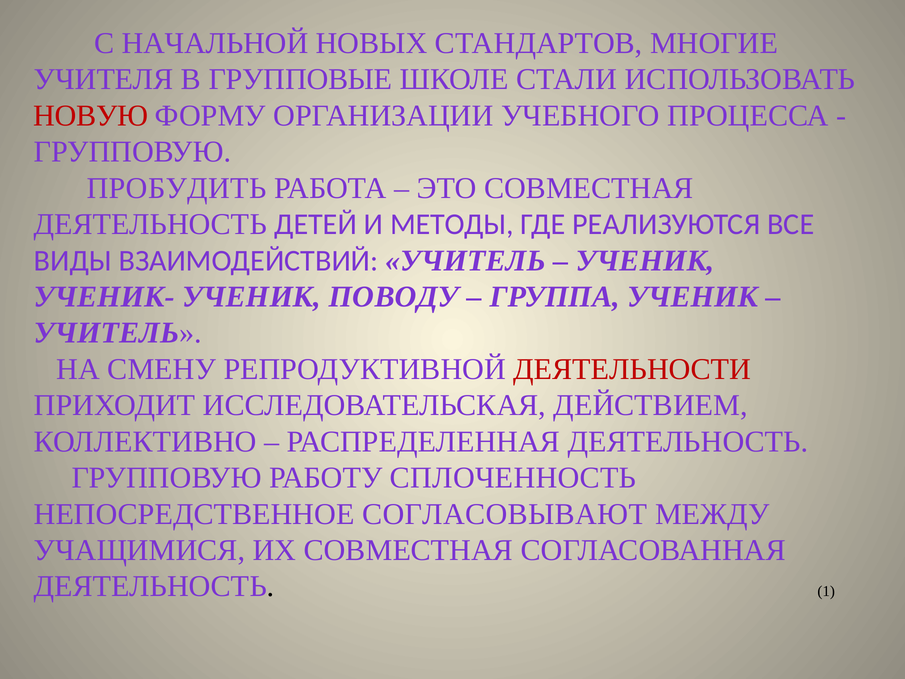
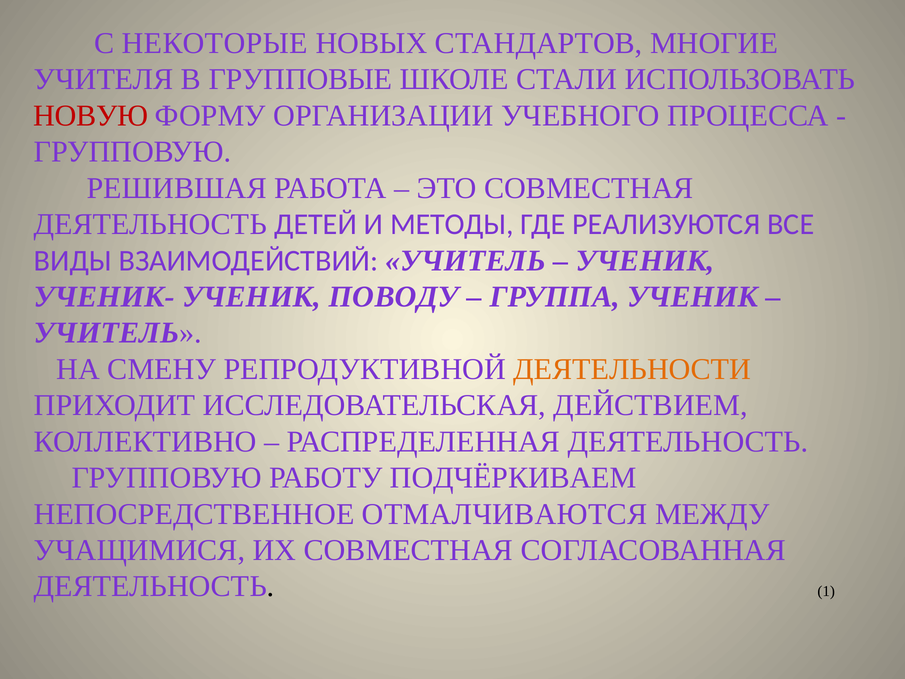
НАЧАЛЬНОЙ: НАЧАЛЬНОЙ -> НЕКОТОРЫЕ (215, 43)
ПРОБУДИТЬ: ПРОБУДИТЬ -> РЕШИВШАЯ (177, 188)
ДЕЯТЕЛЬНОСТИ colour: red -> orange (632, 369)
СПЛОЧЕННОСТЬ: СПЛОЧЕННОСТЬ -> ПОДЧЁРКИВАЕМ (513, 478)
СОГЛАСОВЫВАЮТ: СОГЛАСОВЫВАЮТ -> ОТМАЛЧИВАЮТСЯ (505, 514)
